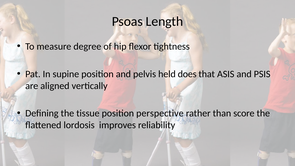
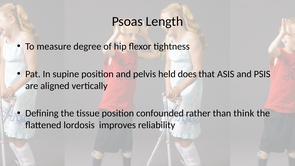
perspective: perspective -> confounded (160, 113)
score: score -> think (244, 113)
